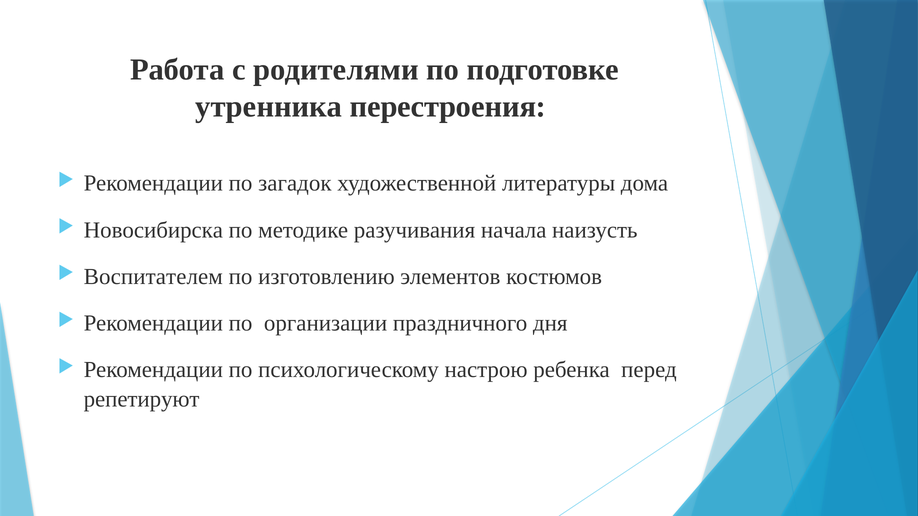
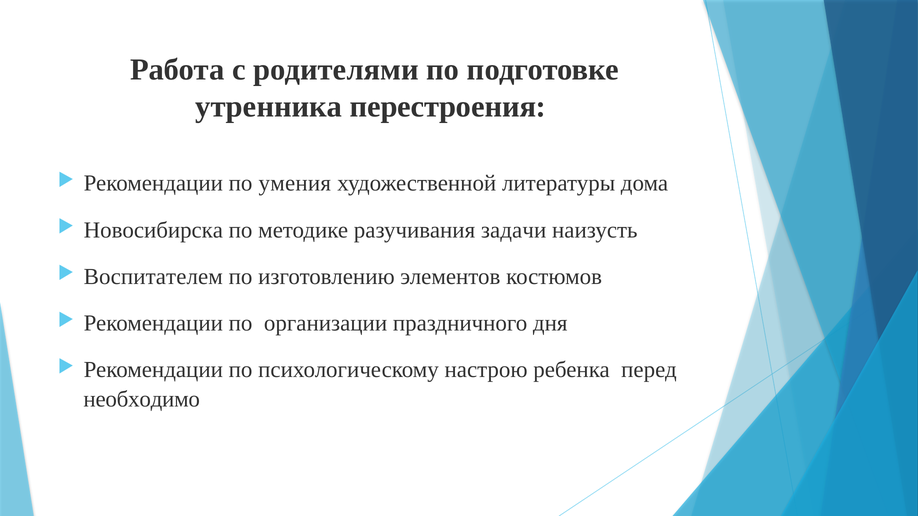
загадок: загадок -> умения (295, 183)
начала: начала -> задачи (514, 230)
репетируют: репетируют -> необходимо (142, 400)
